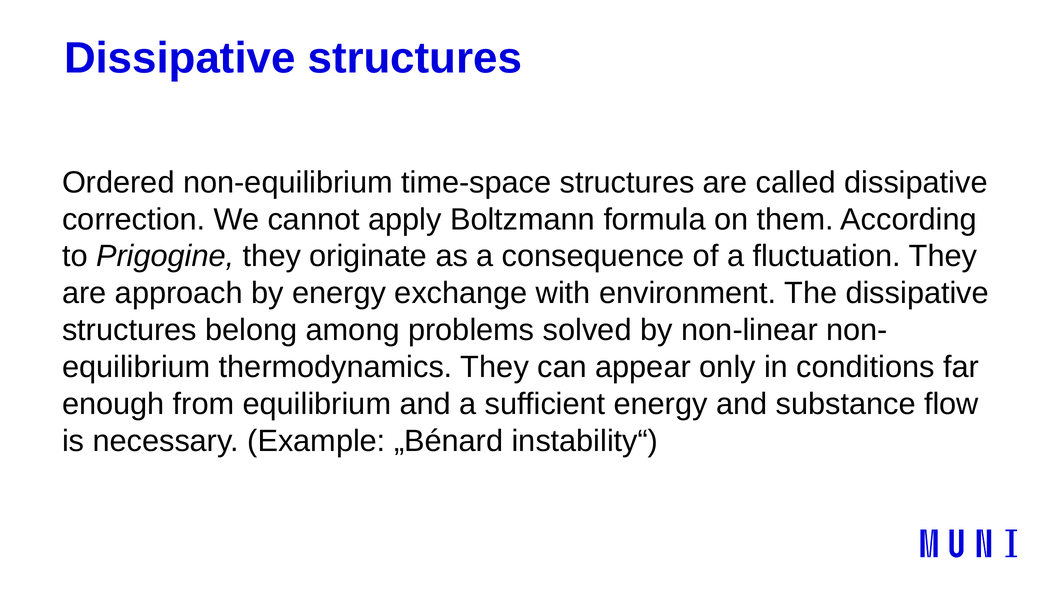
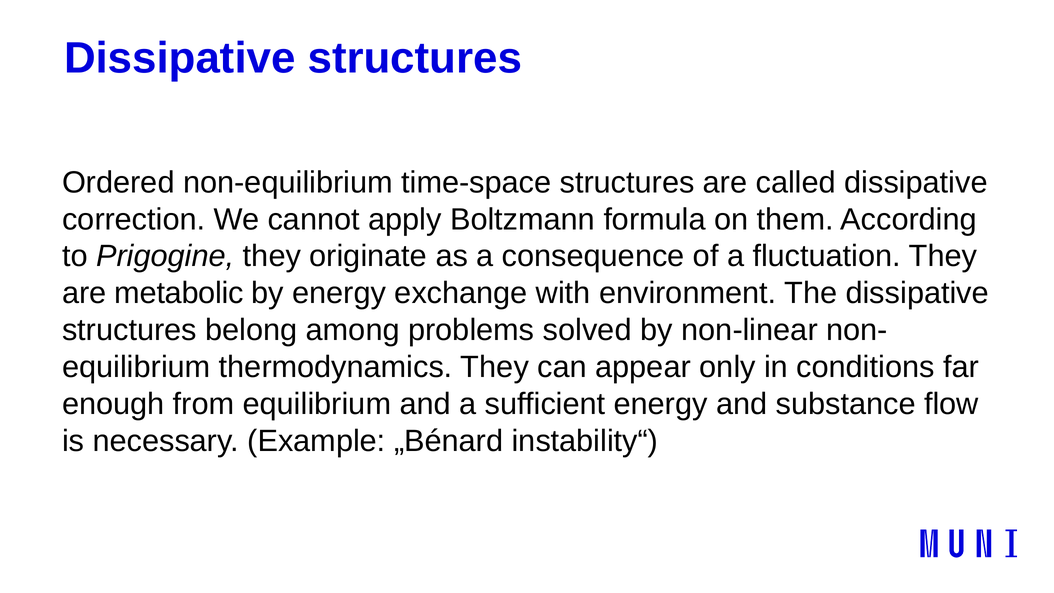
approach: approach -> metabolic (179, 293)
